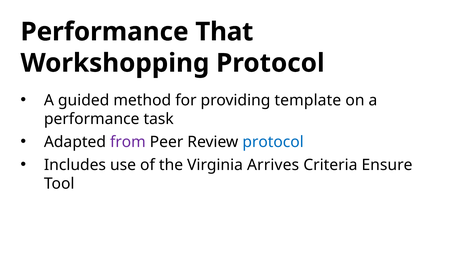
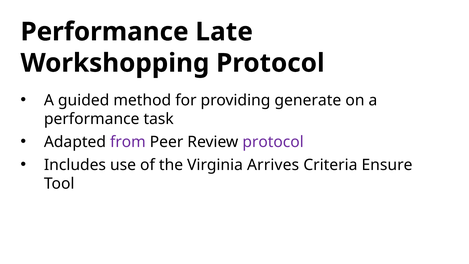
That: That -> Late (224, 32)
template: template -> generate (308, 100)
protocol colour: blue -> purple (273, 142)
